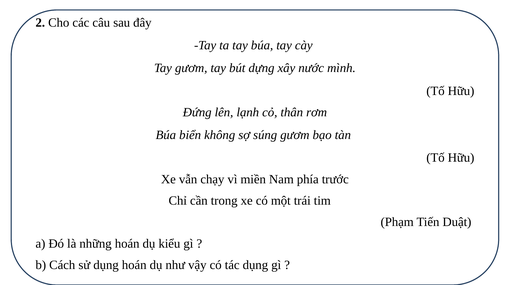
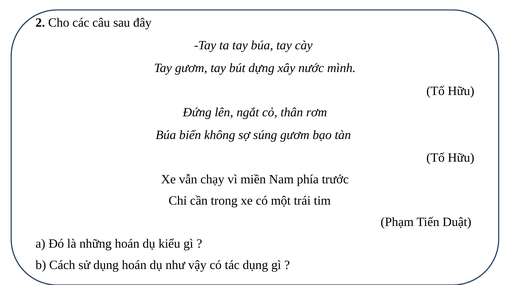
lạnh: lạnh -> ngắt (248, 112)
